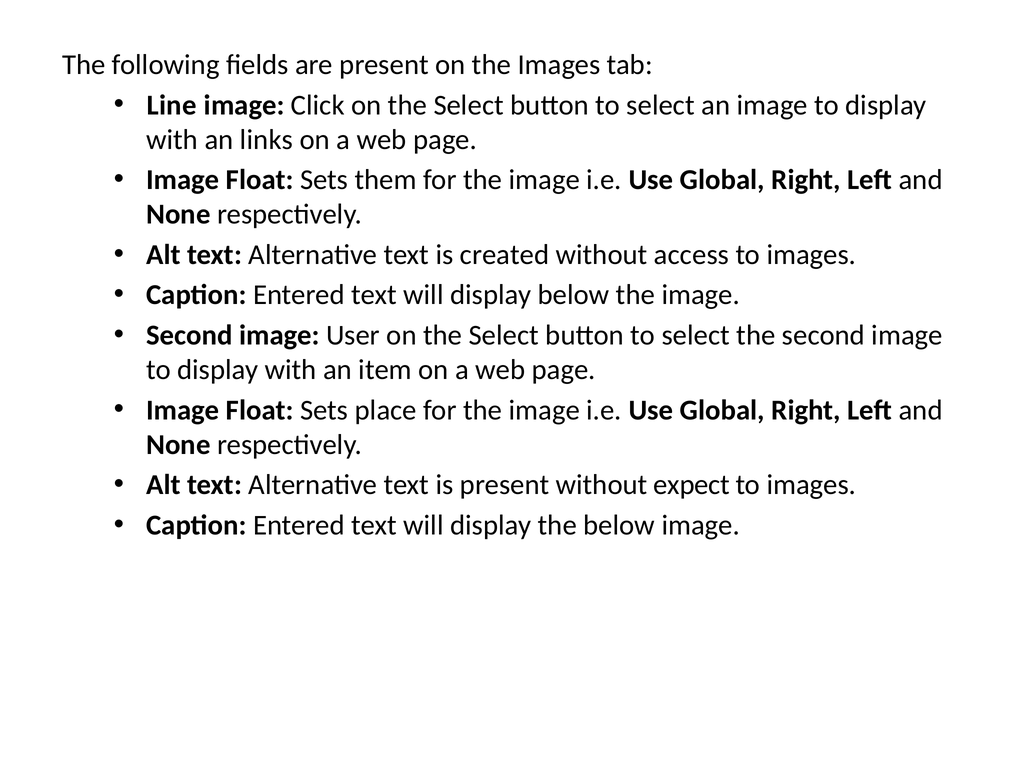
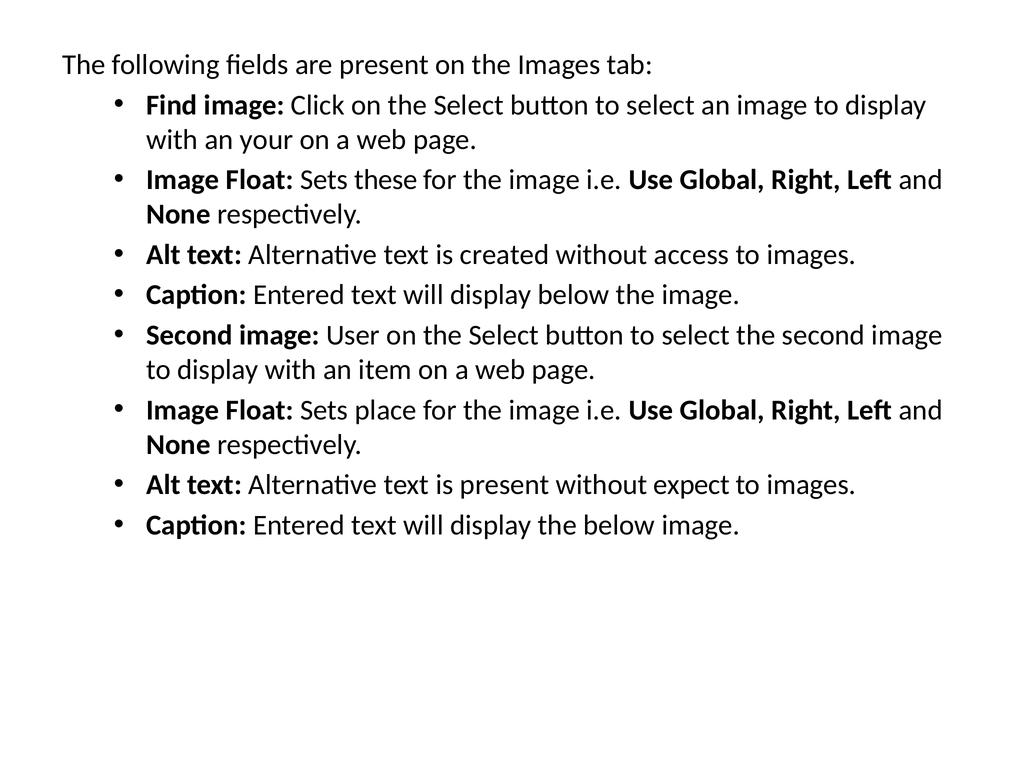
Line: Line -> Find (172, 105)
links: links -> your (267, 140)
them: them -> these (386, 180)
